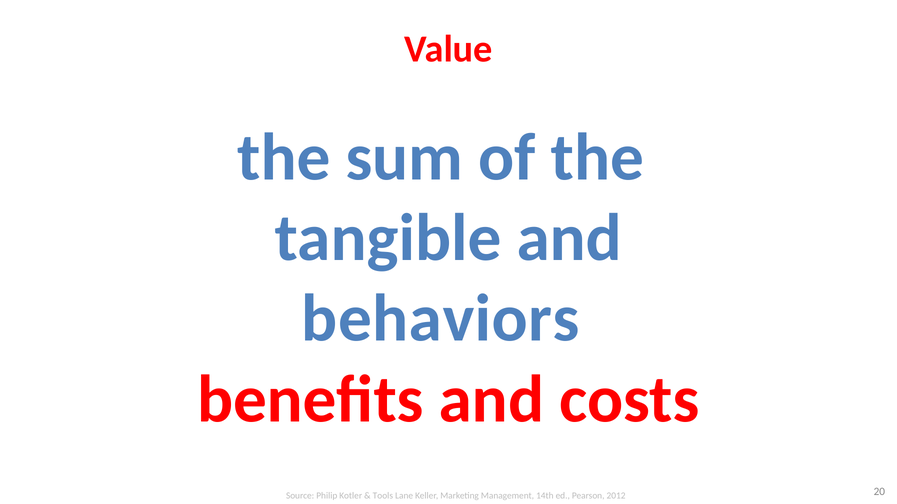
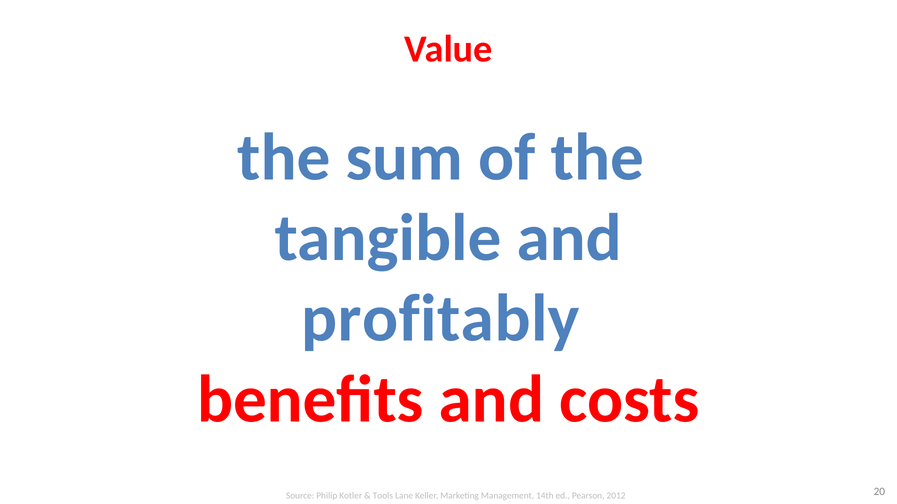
behaviors: behaviors -> profitably (441, 319)
